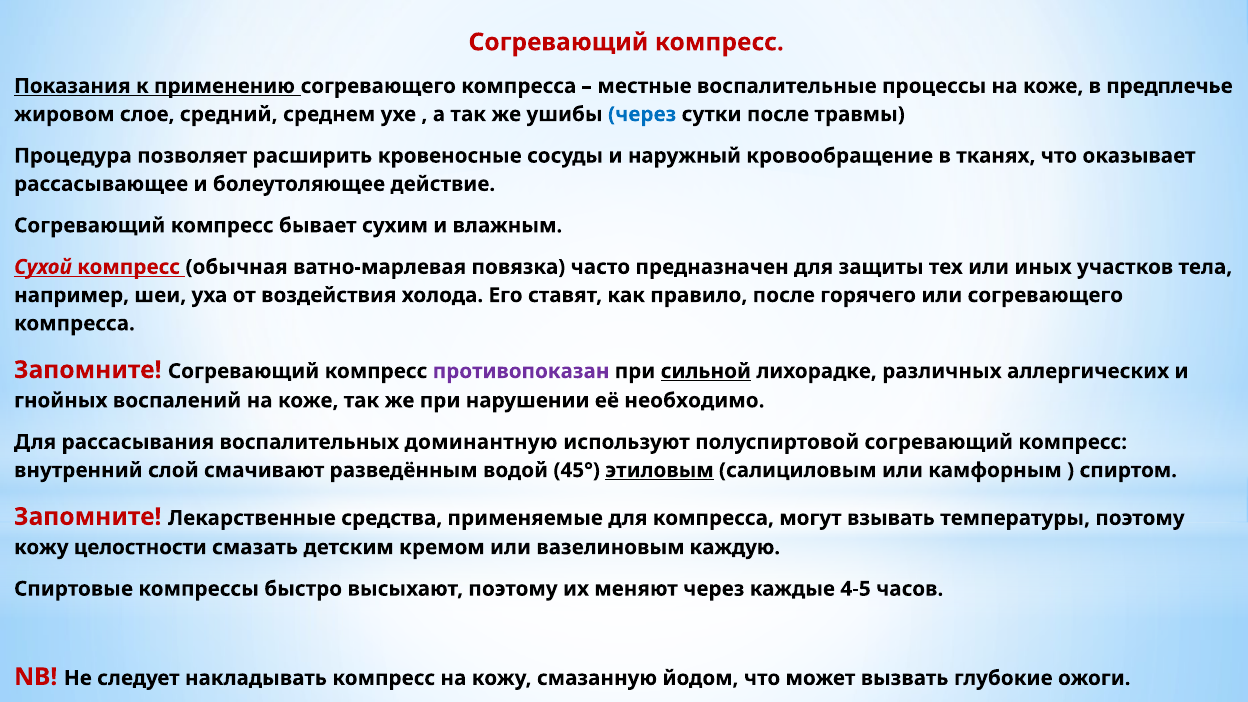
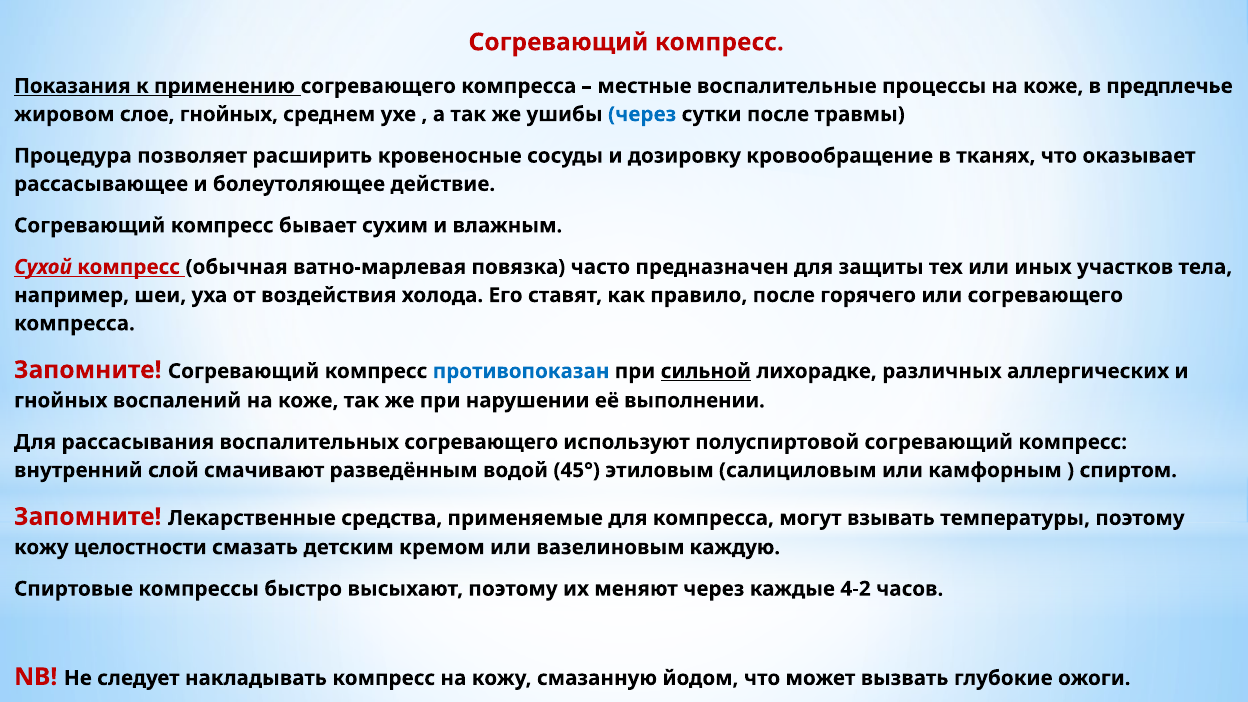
слое средний: средний -> гнойных (229, 114)
наружный: наружный -> дозировку (684, 156)
противопоказан colour: purple -> blue (521, 371)
необходимо: необходимо -> выполнении (695, 401)
воспалительных доминантную: доминантную -> согревающего (481, 442)
этиловым underline: present -> none (660, 470)
4-5: 4-5 -> 4-2 (856, 589)
